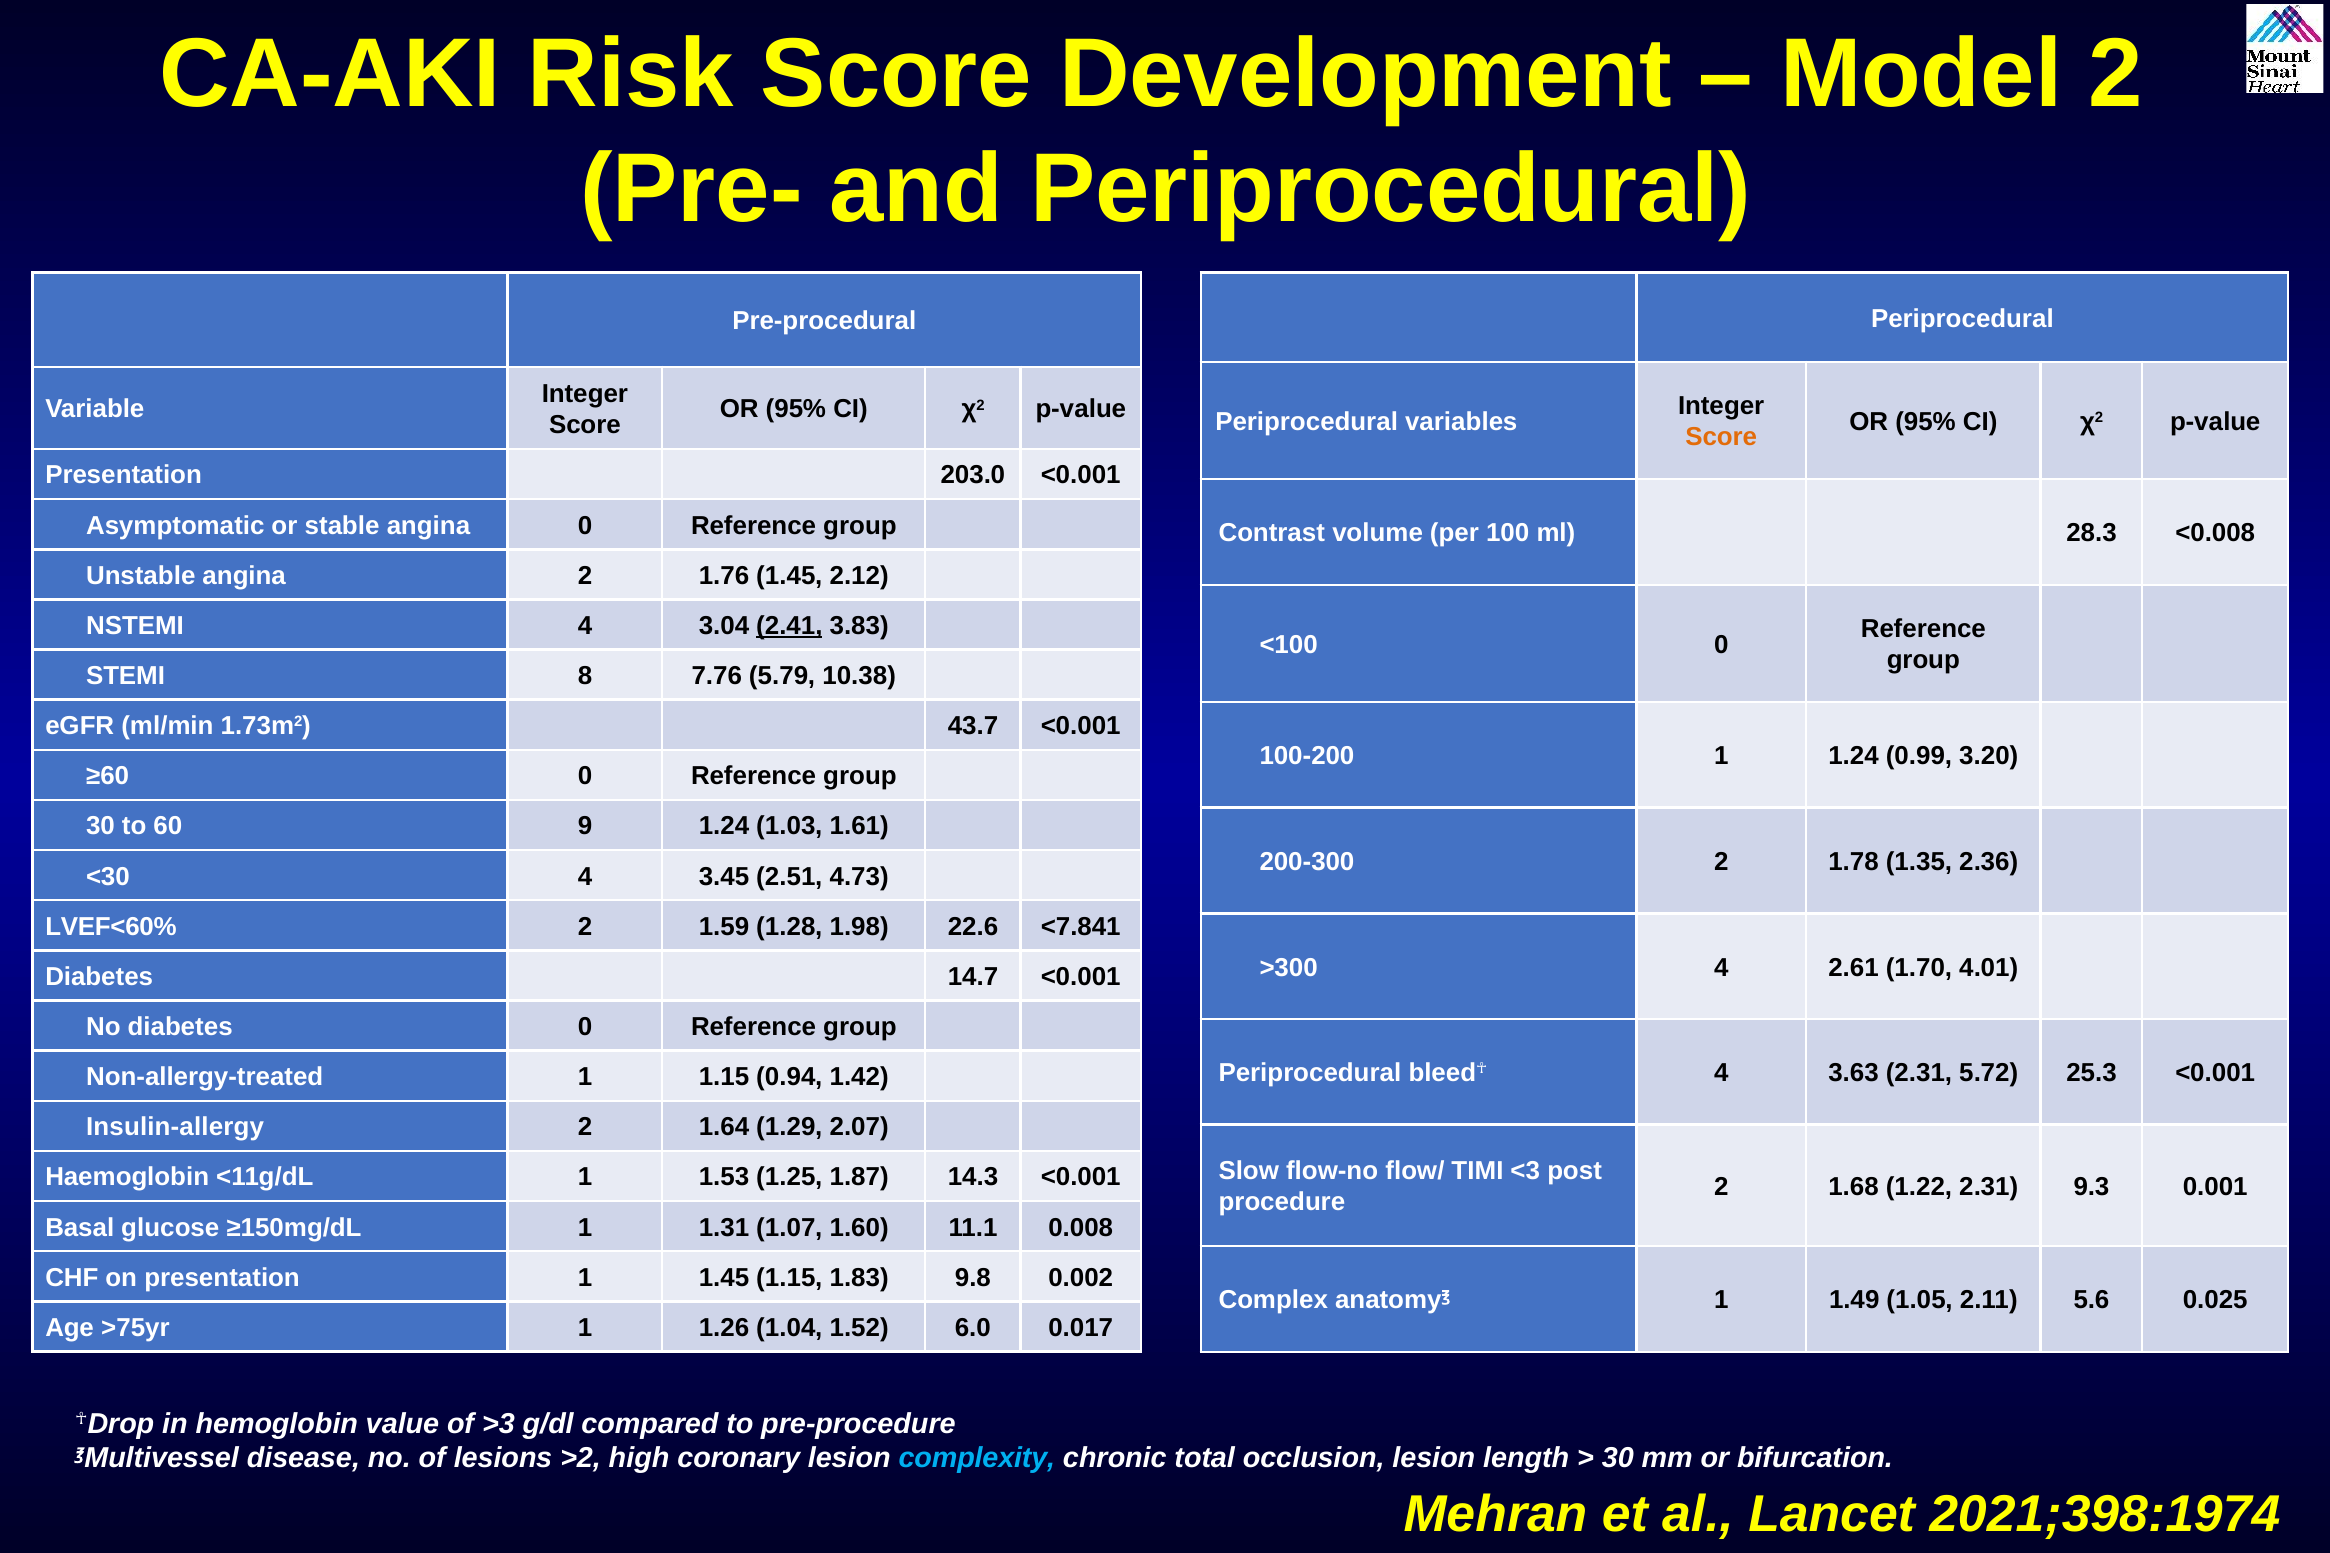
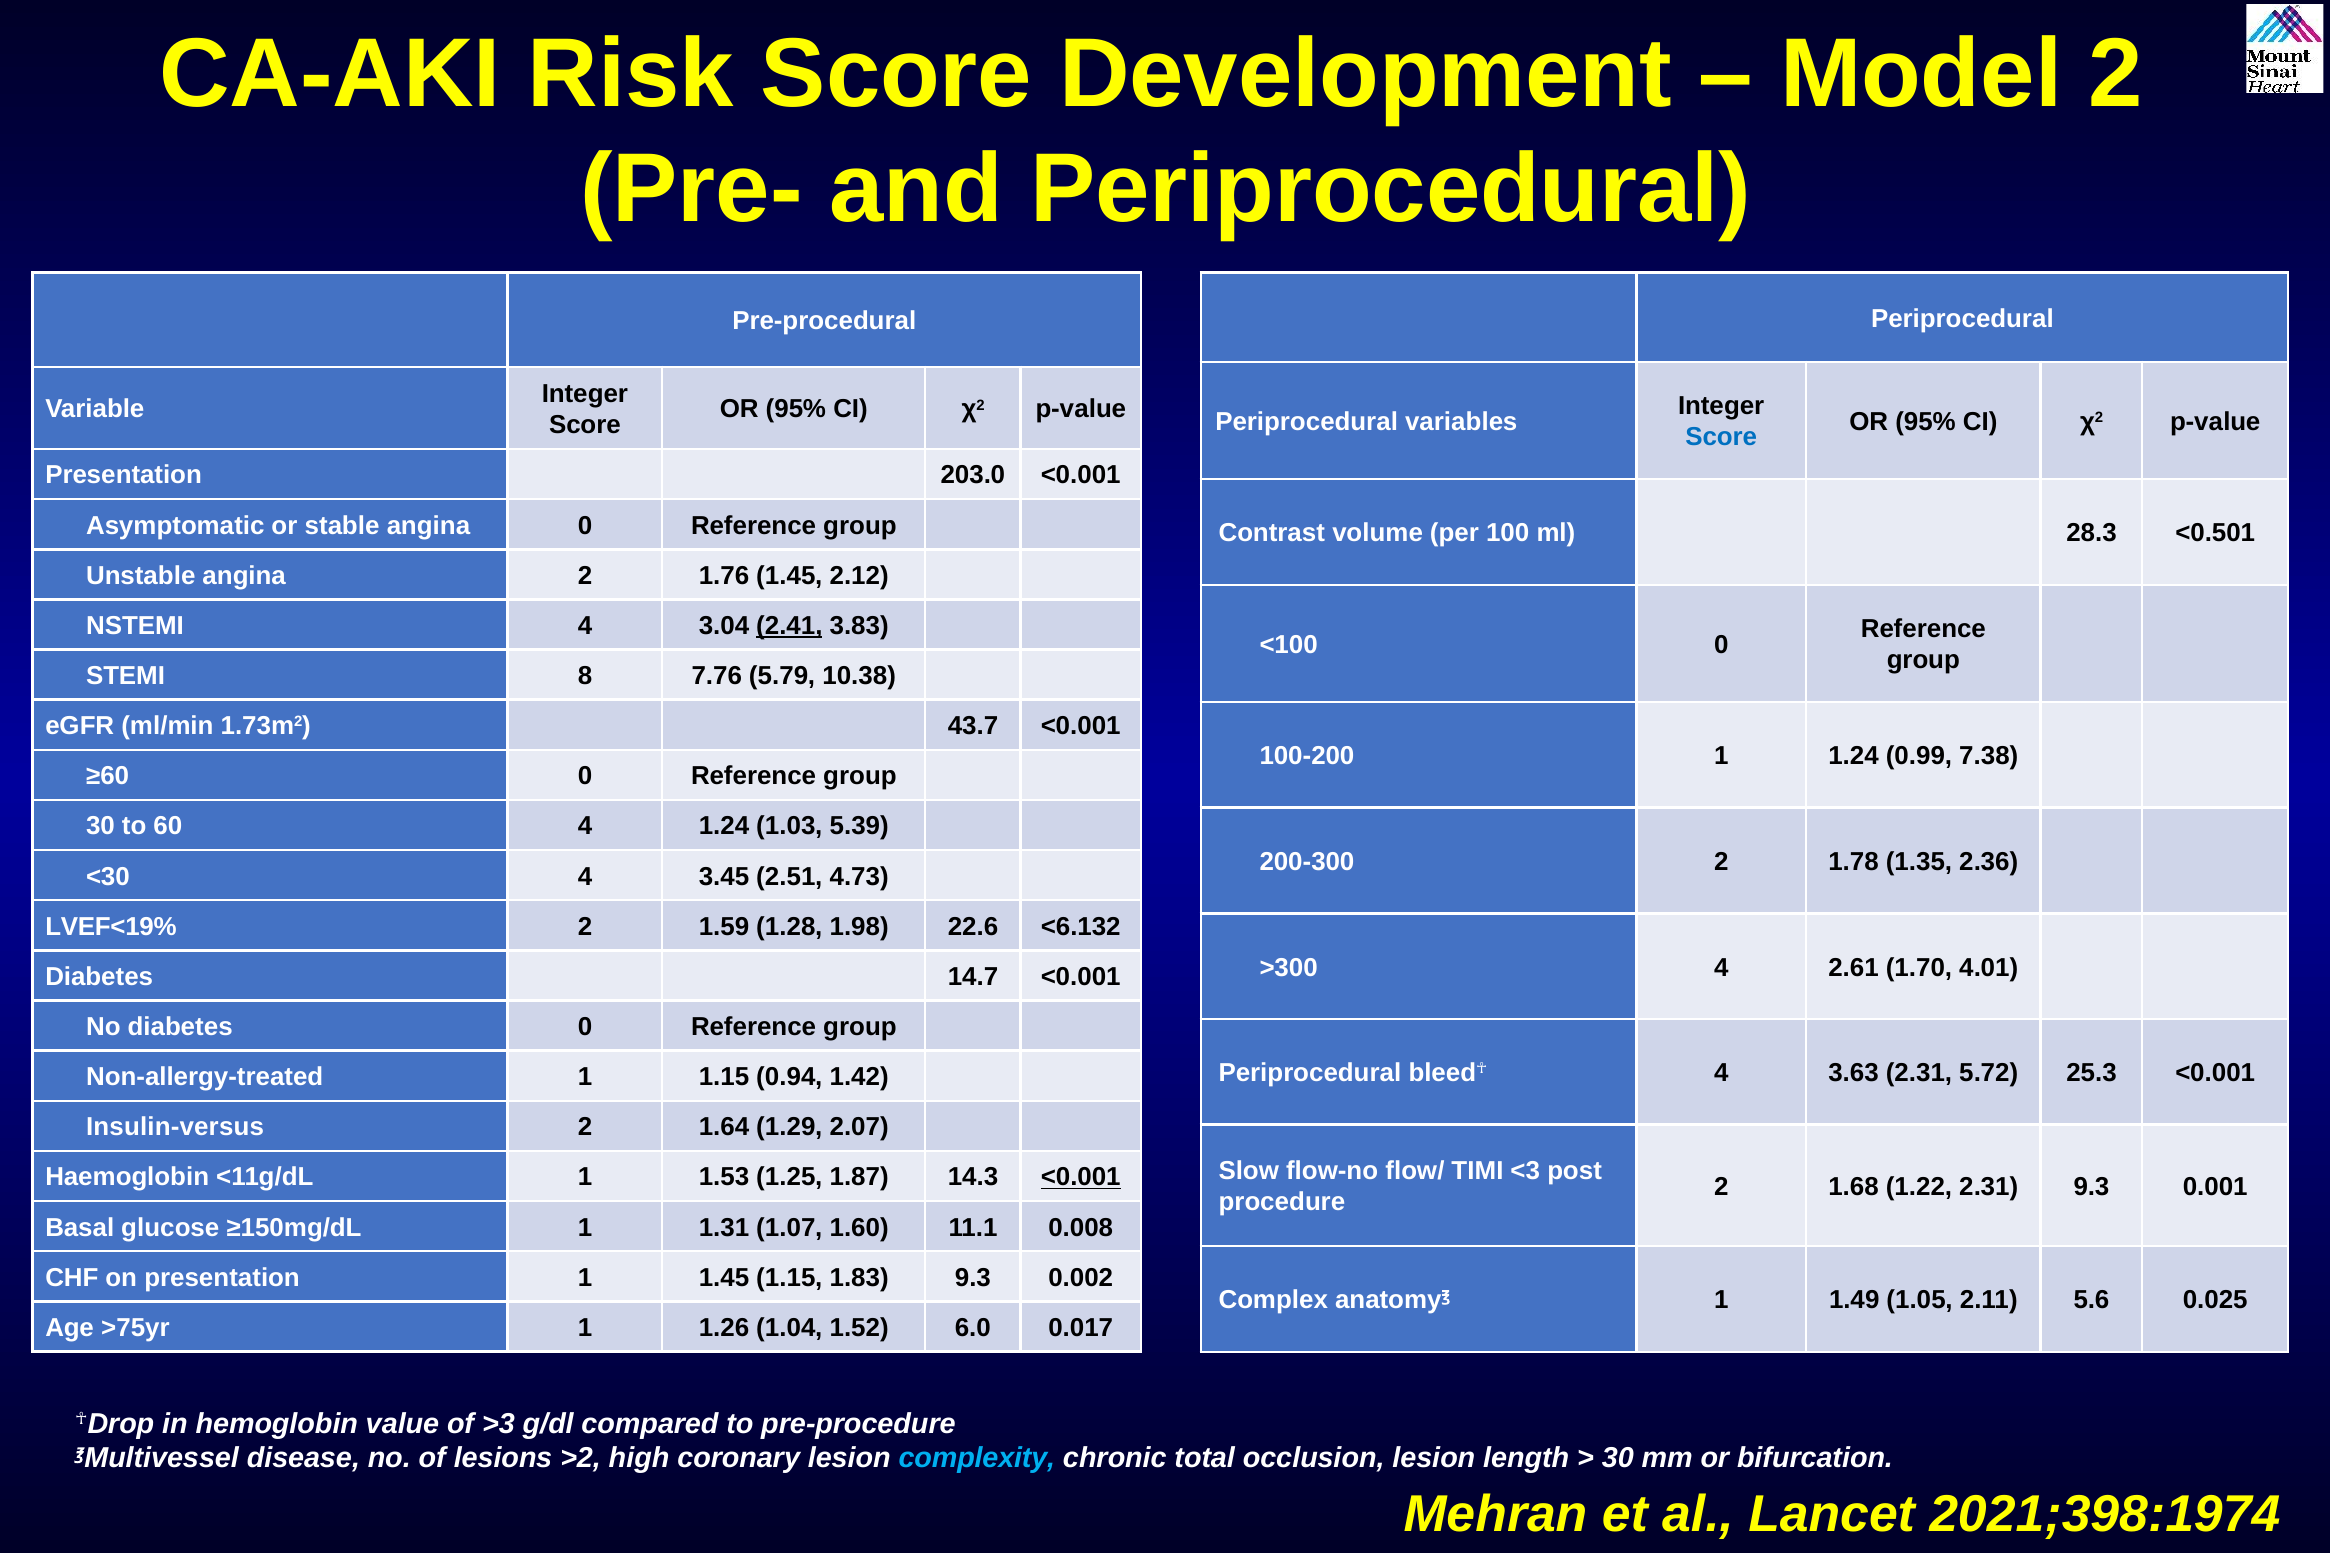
Score colour: orange -> blue (1721, 437)
<0.008: <0.008 -> <0.501 (2215, 534)
3.20: 3.20 -> 7.38 (1989, 756)
60 9: 9 -> 4 (585, 827)
1.61: 1.61 -> 5.39 (859, 827)
LVEF<60%: LVEF<60% -> LVEF<19% (111, 927)
<7.841: <7.841 -> <6.132 (1081, 927)
Insulin-allergy: Insulin-allergy -> Insulin-versus (175, 1127)
<0.001 underline: none -> present (1081, 1178)
1.83 9.8: 9.8 -> 9.3 (973, 1278)
